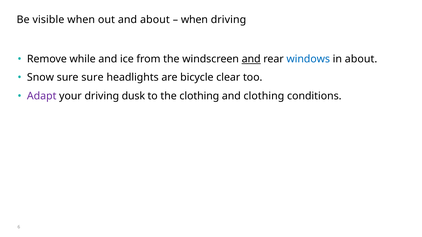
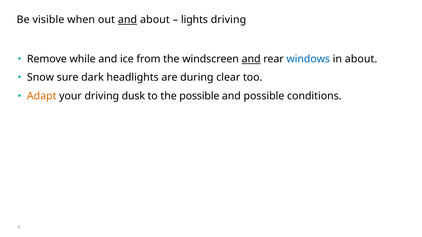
and underline: none -> present (127, 20)
when: when -> lights (194, 20)
sure sure: sure -> dark (92, 78)
bicycle: bicycle -> during (197, 78)
Adapt colour: purple -> orange (42, 96)
the clothing: clothing -> possible (199, 96)
and clothing: clothing -> possible (264, 96)
